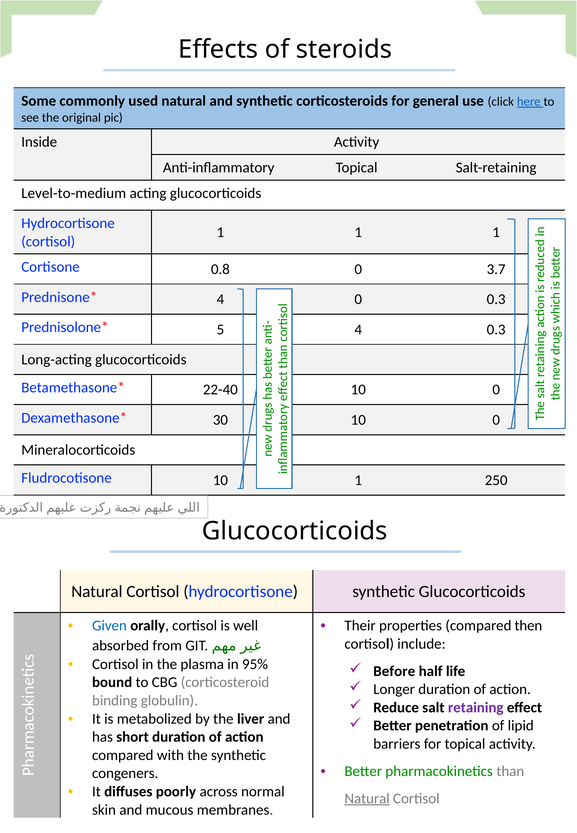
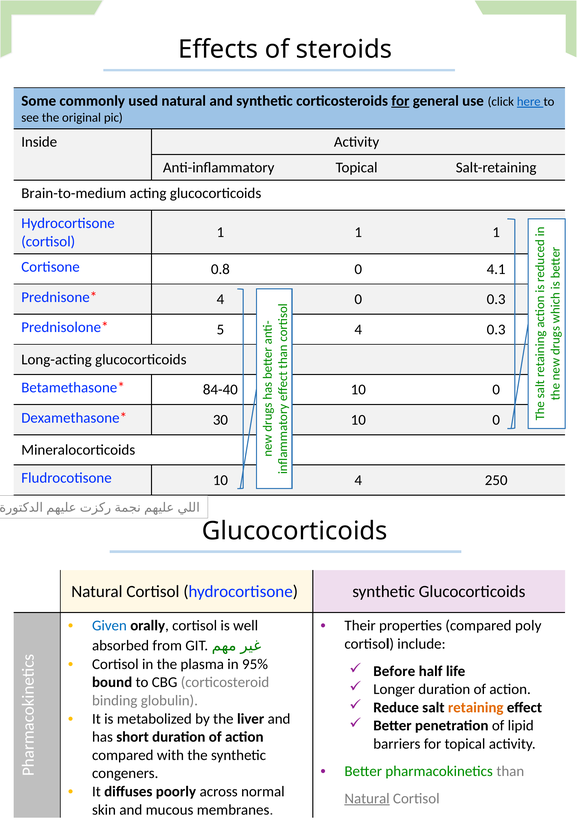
for underline: none -> present (400, 101)
Level-to-medium: Level-to-medium -> Brain-to-medium (74, 193)
3.7: 3.7 -> 4.1 (496, 269)
22-40: 22-40 -> 84-40 (220, 390)
10 1: 1 -> 4 (358, 480)
then: then -> poly (528, 626)
retaining colour: purple -> orange (476, 708)
